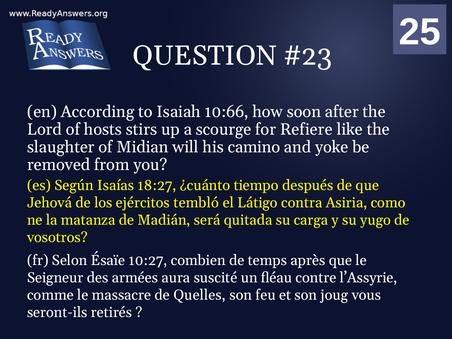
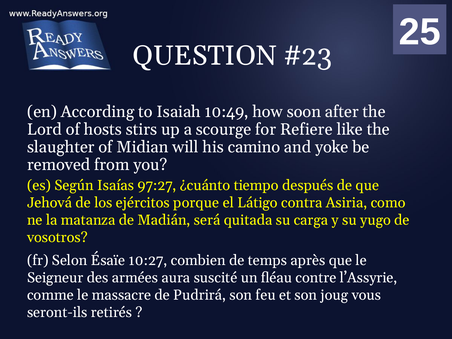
10:66: 10:66 -> 10:49 (227, 112)
18:27: 18:27 -> 97:27 (157, 185)
tembló: tembló -> porque (196, 203)
Quelles: Quelles -> Pudrirá (200, 295)
